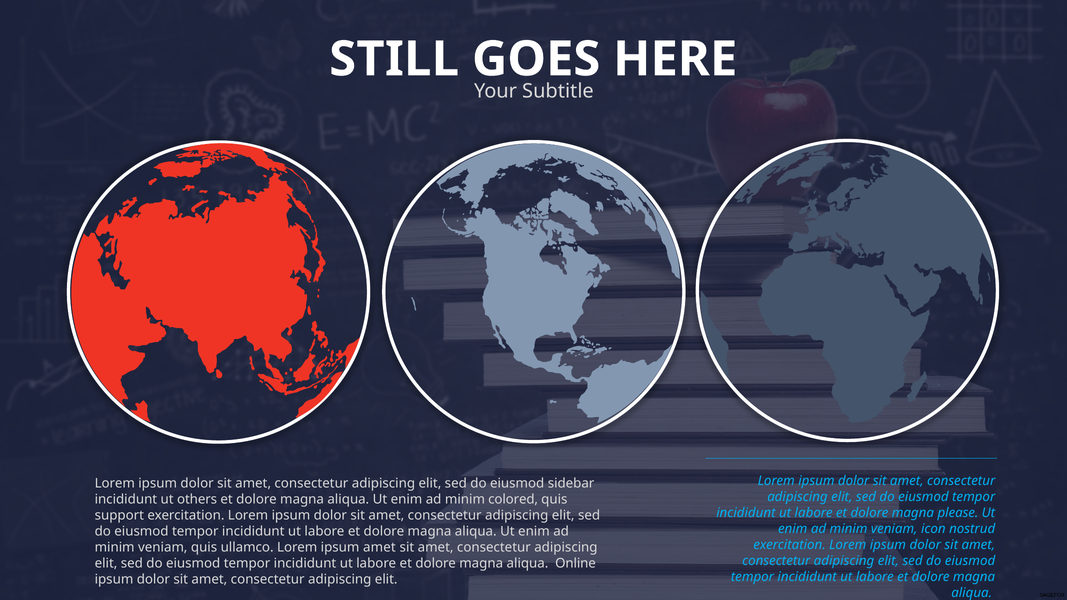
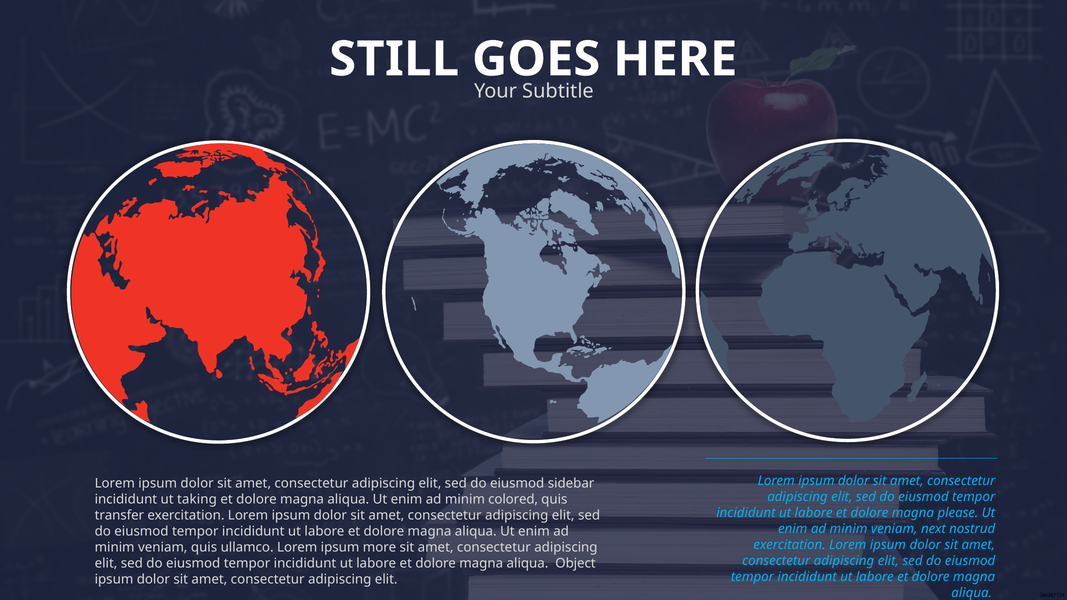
others: others -> taking (197, 500)
support: support -> transfer (119, 516)
icon: icon -> next (933, 529)
ipsum amet: amet -> more (380, 548)
Online: Online -> Object (575, 564)
